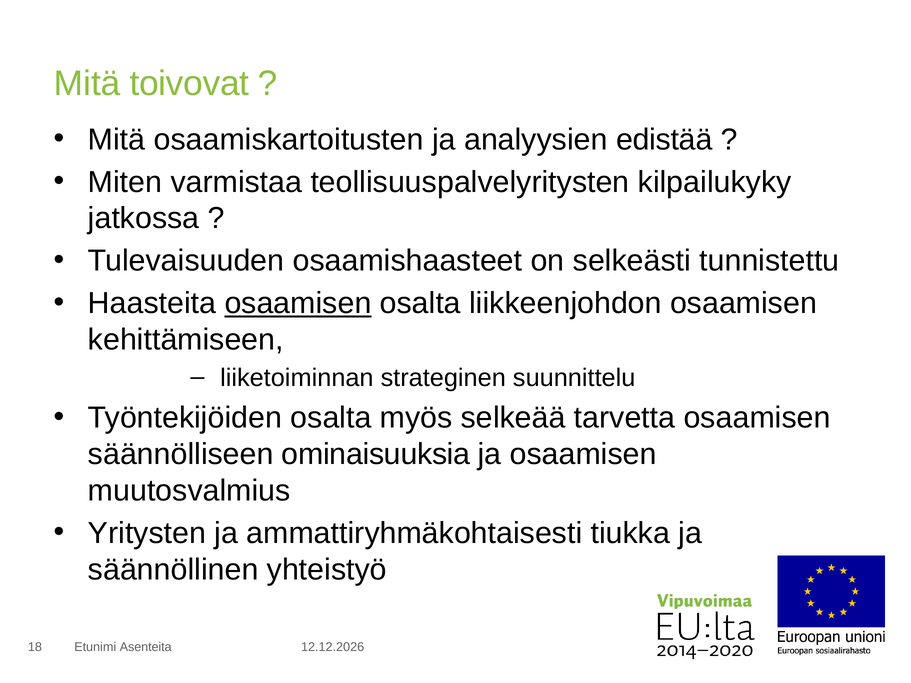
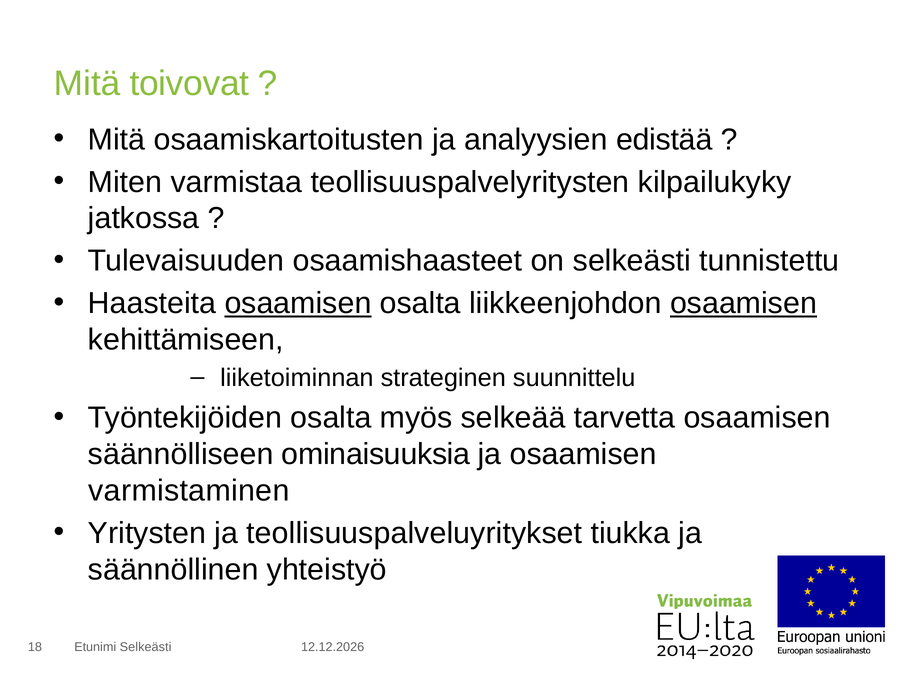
osaamisen underline: none -> present (743, 304)
muutosvalmius: muutosvalmius -> varmistaminen (189, 491)
ammattiryhmäkohtaisesti: ammattiryhmäkohtaisesti -> teollisuuspalveluyritykset (414, 533)
Etunimi Asenteita: Asenteita -> Selkeästi (146, 647)
